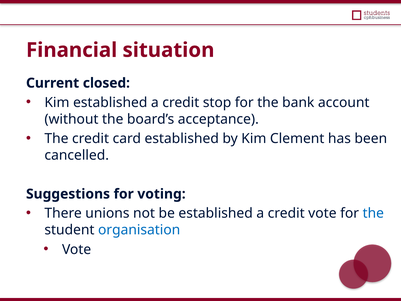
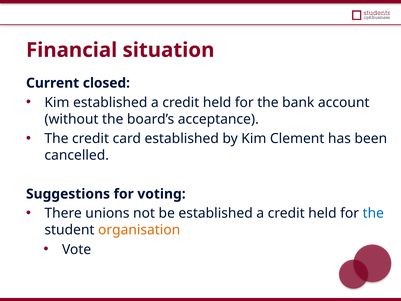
stop: stop -> held (217, 102)
vote: vote -> held (322, 213)
organisation colour: blue -> orange (139, 230)
